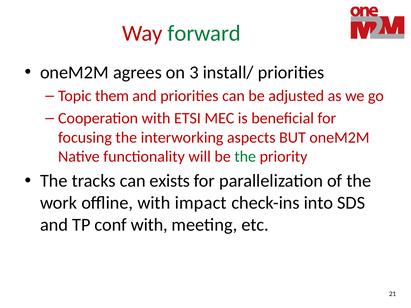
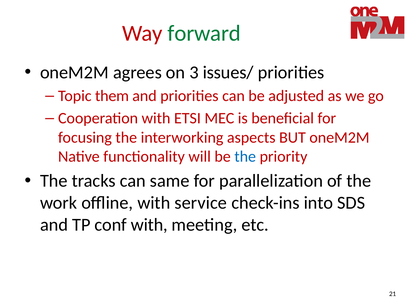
install/: install/ -> issues/ (228, 73)
the colour: green -> blue (245, 157)
exists: exists -> same (170, 181)
impact: impact -> service (201, 203)
